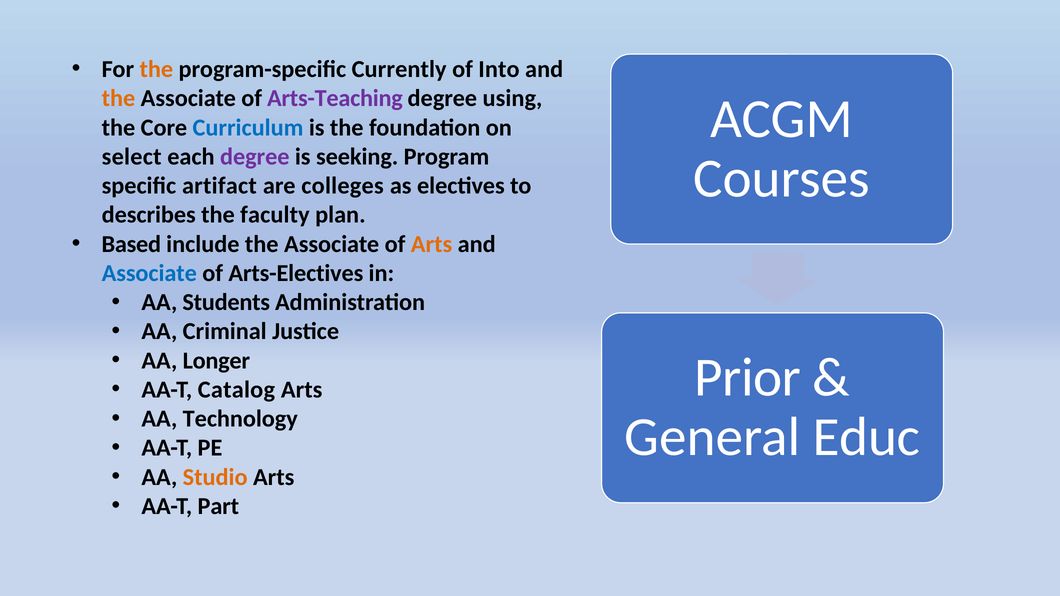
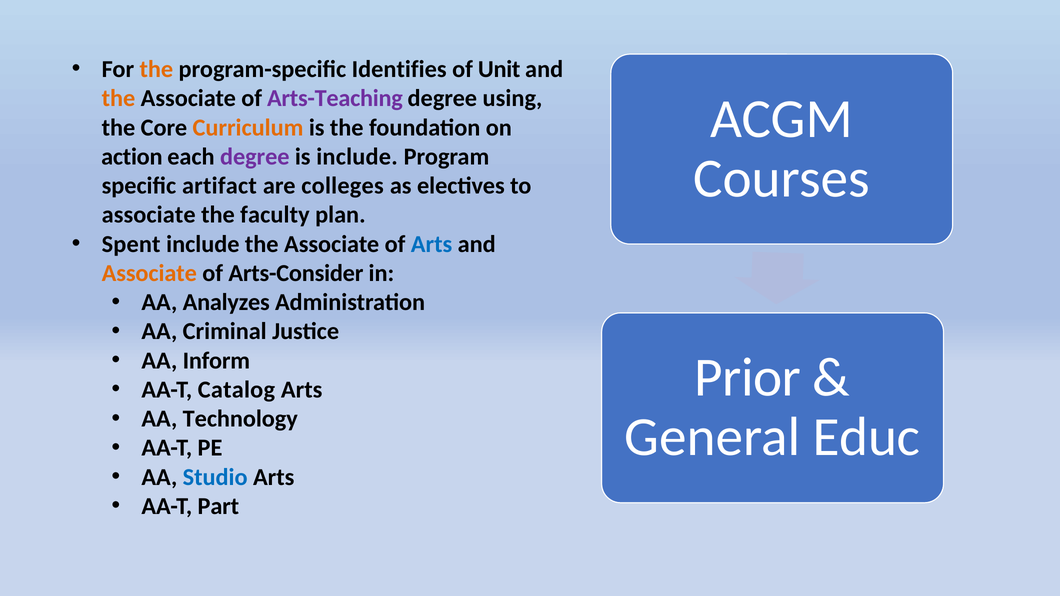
Currently: Currently -> Identifies (399, 69)
Into: Into -> Unit (499, 69)
Curriculum colour: blue -> orange (248, 128)
select: select -> action (132, 157)
is seeking: seeking -> include (357, 157)
describes: describes -> associate (149, 215)
Based: Based -> Spent (131, 244)
Arts colour: orange -> blue (432, 244)
Associate colour: blue -> orange (149, 273)
Arts-Electives: Arts-Electives -> Arts-Consider (296, 273)
Students: Students -> Analyzes (226, 302)
Longer: Longer -> Inform (216, 361)
Studio colour: orange -> blue (215, 477)
